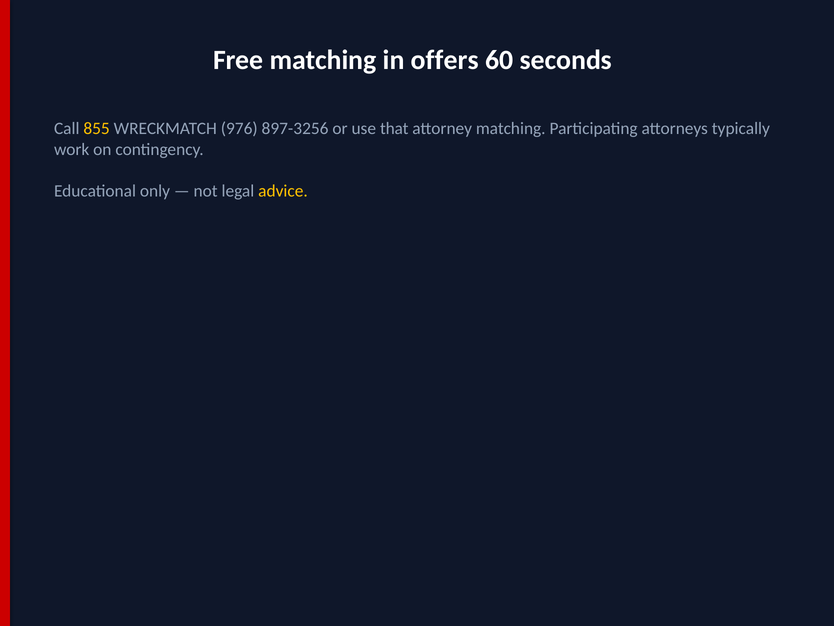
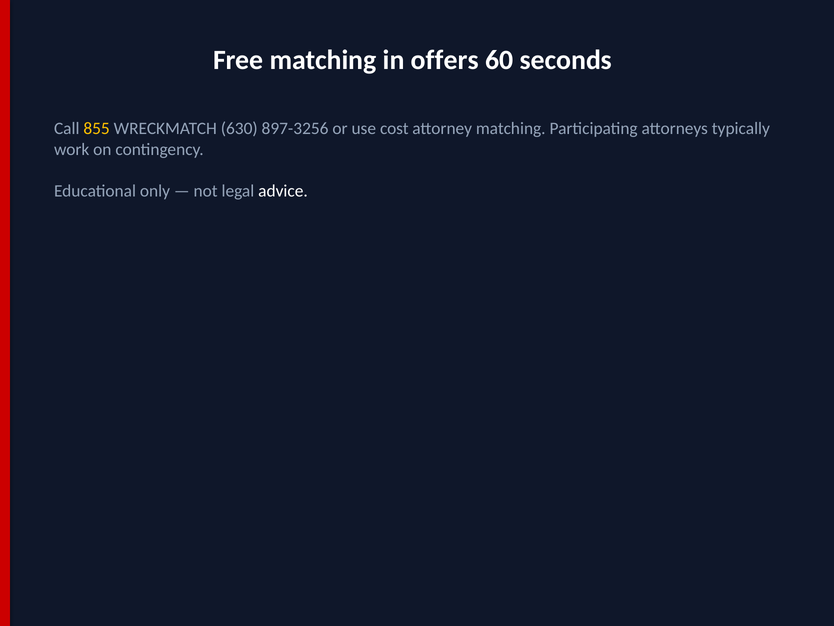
976: 976 -> 630 (239, 128)
that: that -> cost (394, 128)
advice colour: yellow -> white (283, 191)
